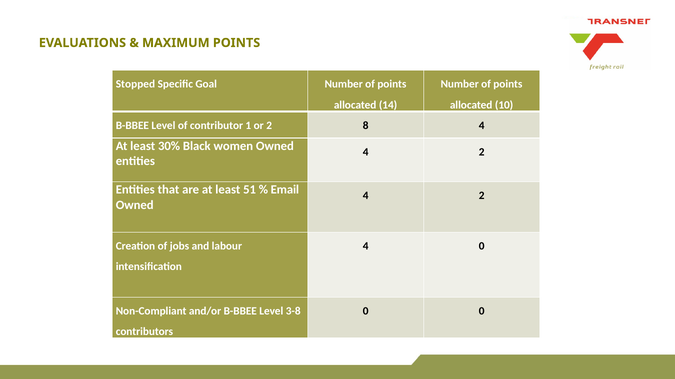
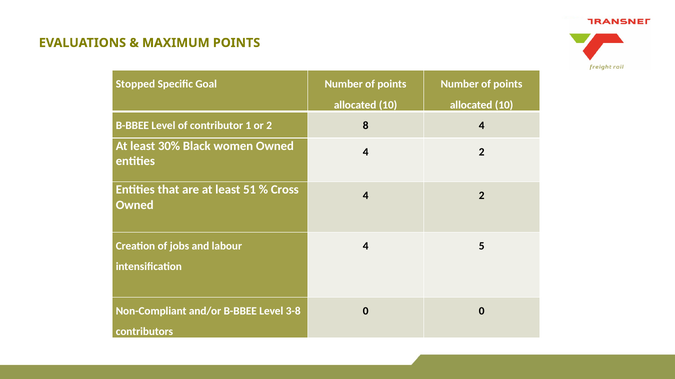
14: 14 -> 10 (388, 105)
Email: Email -> Cross (285, 190)
4 0: 0 -> 5 (482, 247)
